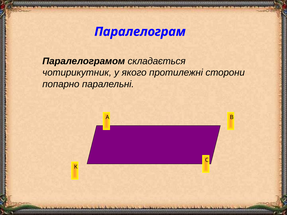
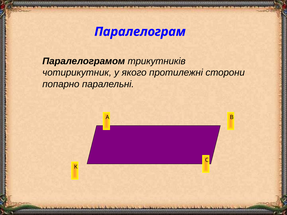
складається: складається -> трикутників (157, 61)
